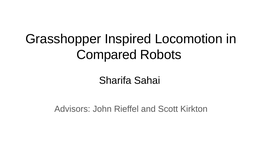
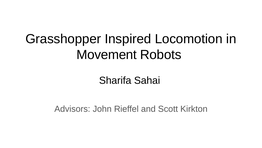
Compared: Compared -> Movement (107, 55)
